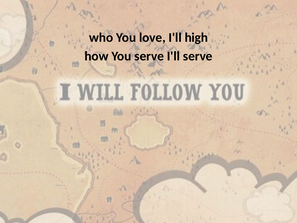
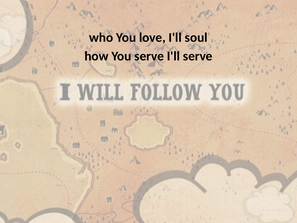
high: high -> soul (196, 38)
